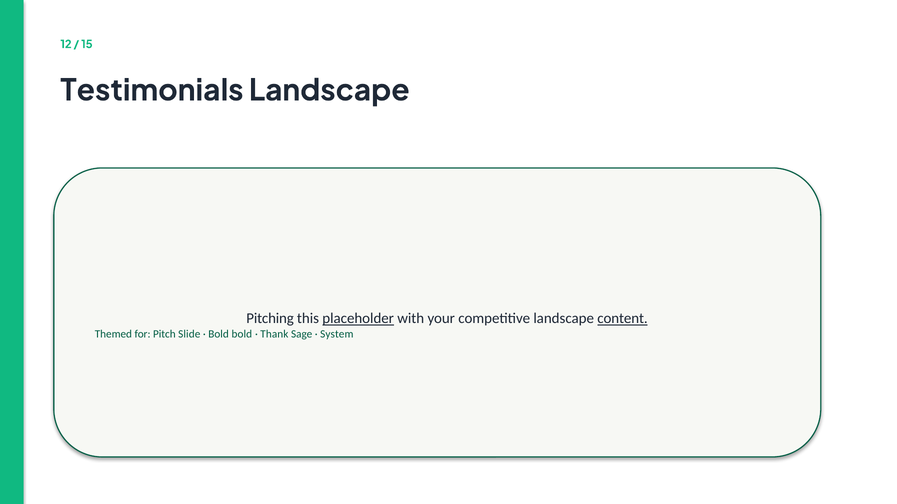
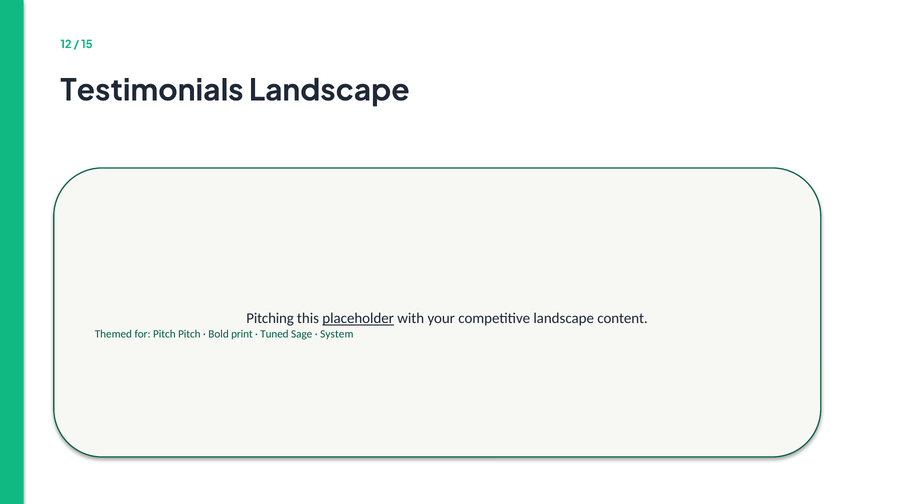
content underline: present -> none (623, 319)
Pitch Slide: Slide -> Pitch (189, 334)
Bold bold: bold -> print (242, 334)
Thank: Thank -> Tuned (274, 334)
